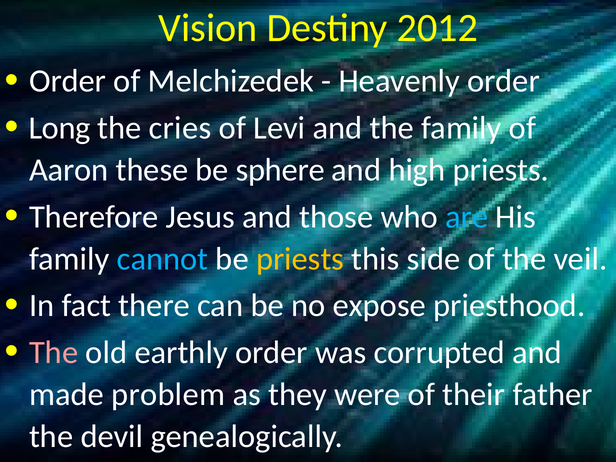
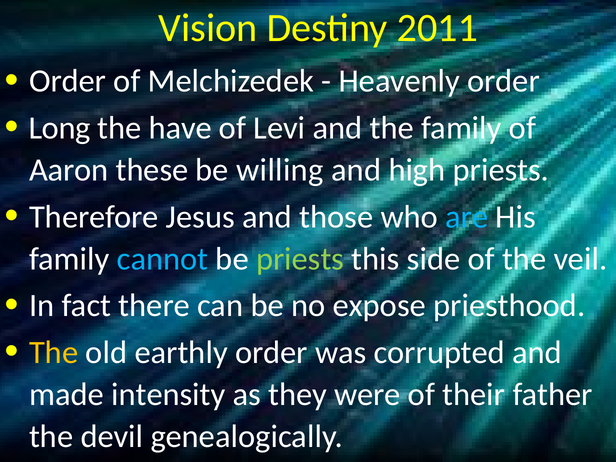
2012: 2012 -> 2011 (437, 28)
cries: cries -> have (180, 128)
sphere: sphere -> willing (280, 170)
priests colour: yellow -> light green (300, 259)
The colour: pink -> yellow (54, 352)
problem: problem -> intensity (168, 395)
